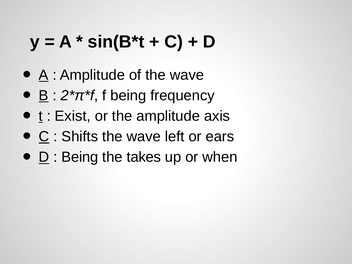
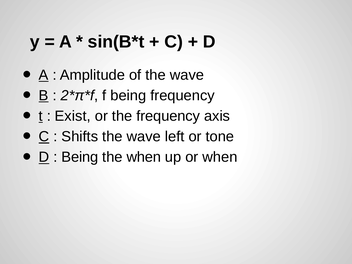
the amplitude: amplitude -> frequency (168, 116)
ears: ears -> tone (220, 137)
the takes: takes -> when (144, 157)
